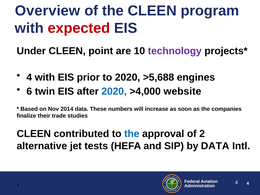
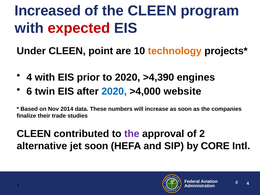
Overview: Overview -> Increased (48, 11)
technology colour: purple -> orange (175, 51)
>5,688: >5,688 -> >4,390 (159, 77)
the colour: blue -> purple (132, 134)
jet tests: tests -> soon (96, 146)
by DATA: DATA -> CORE (215, 146)
